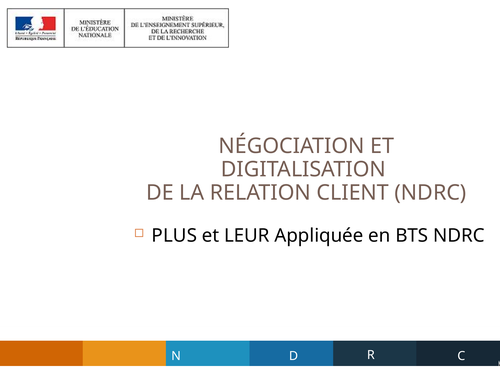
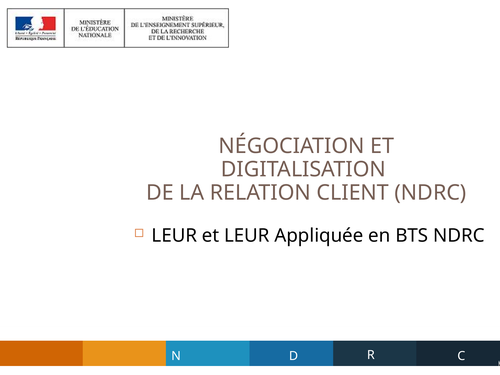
PLUS: PLUS -> LEUR (174, 236)
